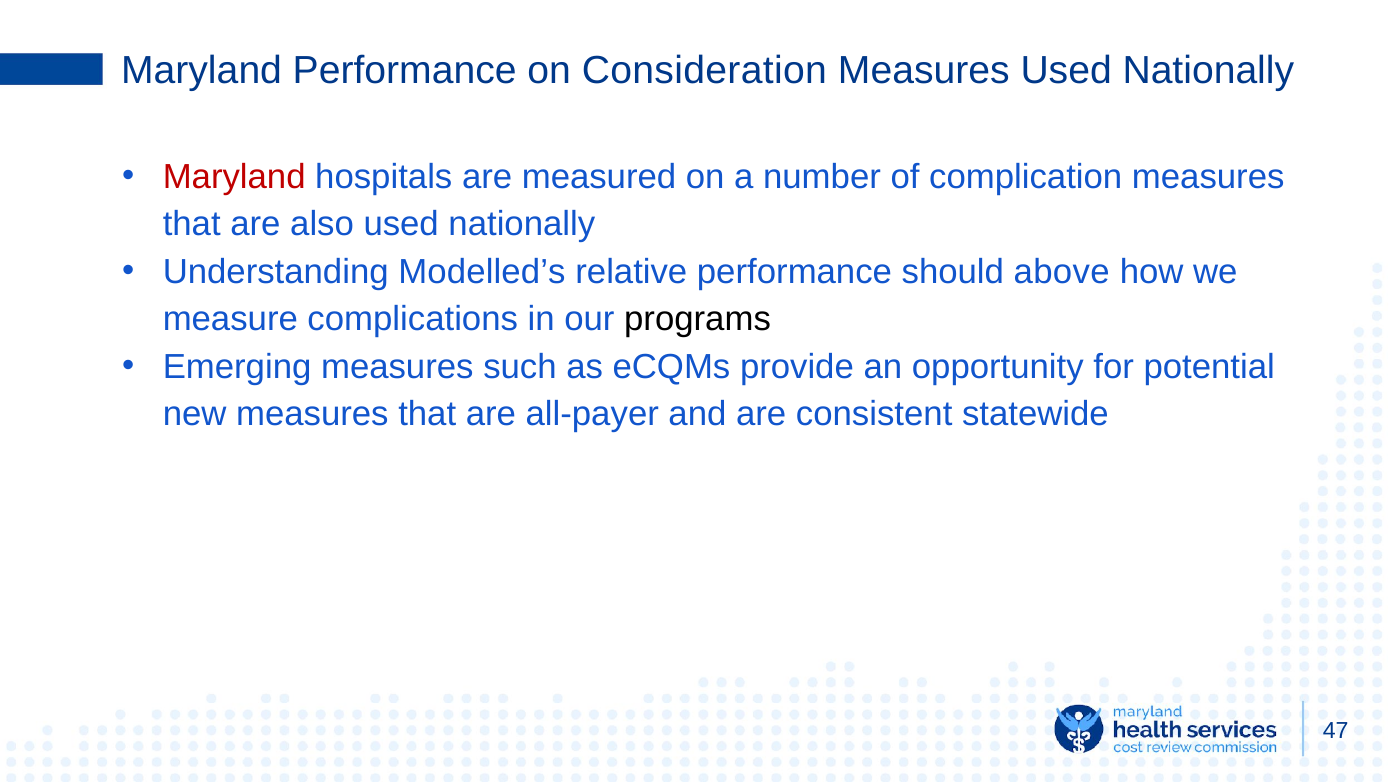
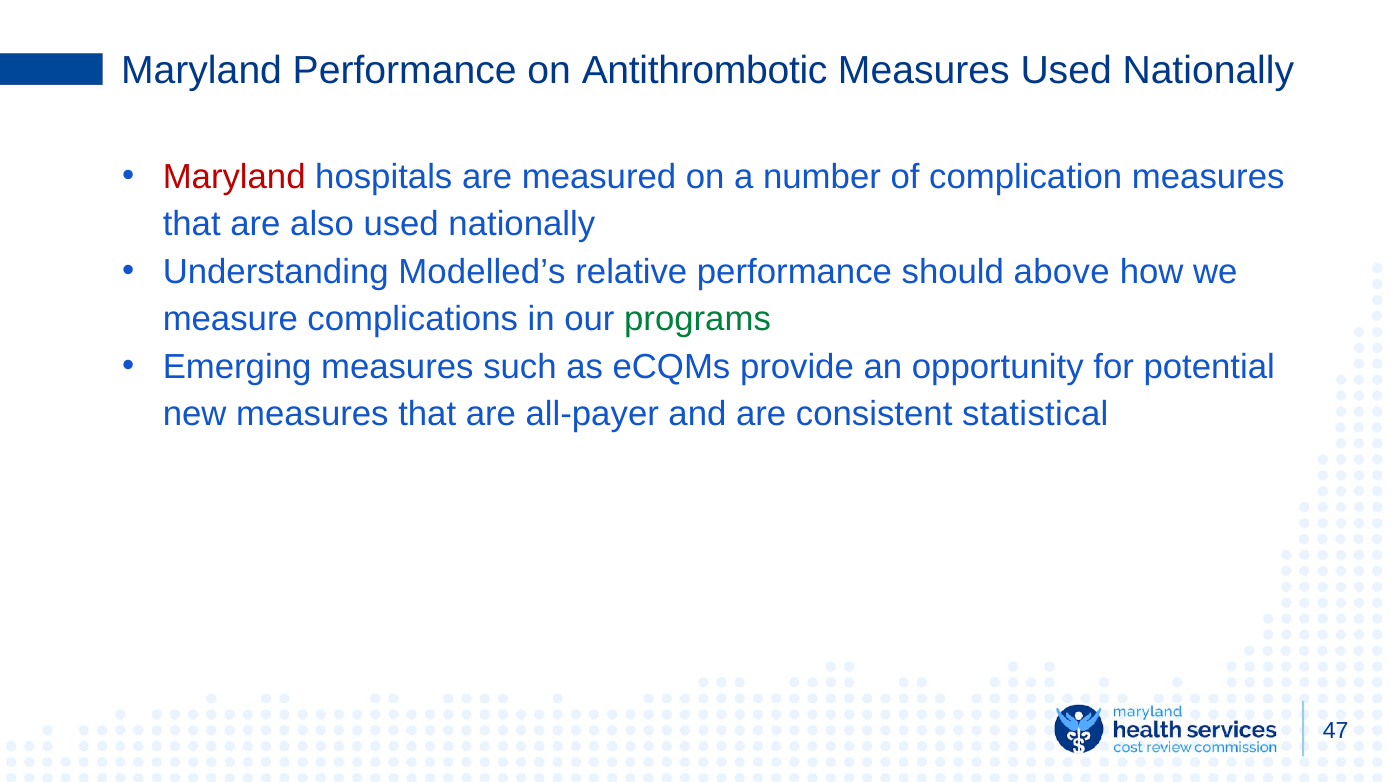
Consideration: Consideration -> Antithrombotic (705, 71)
programs colour: black -> green (697, 319)
statewide: statewide -> statistical (1035, 414)
